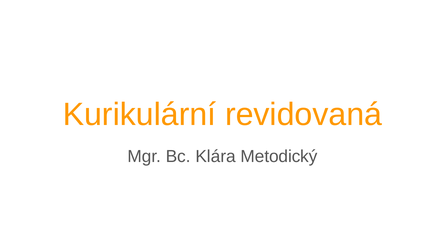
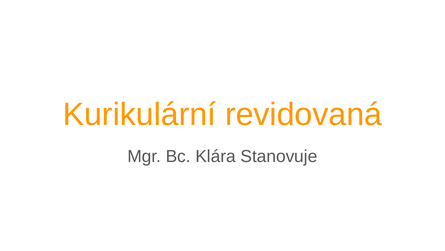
Metodický: Metodický -> Stanovuje (279, 156)
